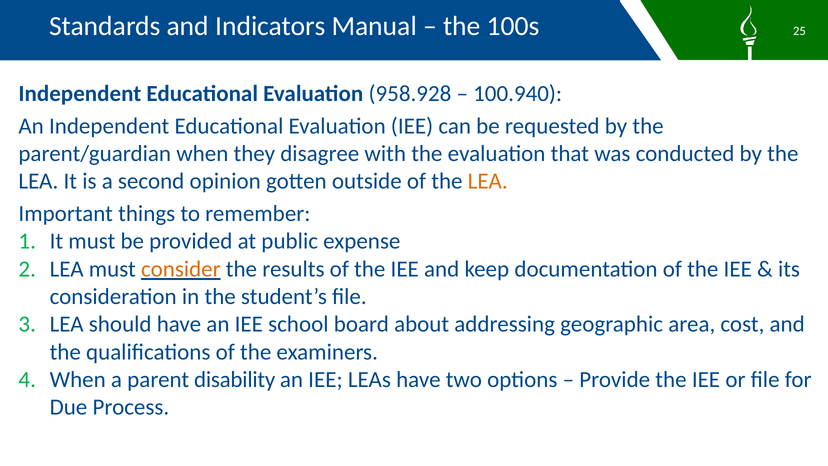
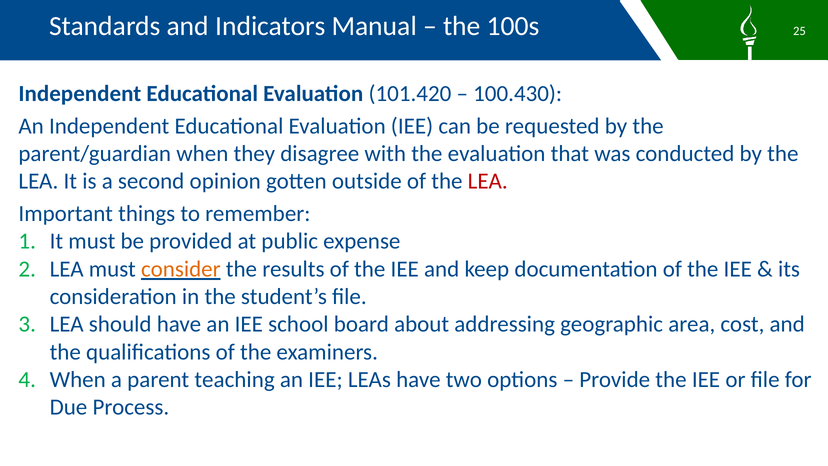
958.928: 958.928 -> 101.420 (410, 94)
100.940: 100.940 -> 100.430 (518, 94)
LEA colour: orange -> red (488, 181)
disability: disability -> teaching (235, 379)
